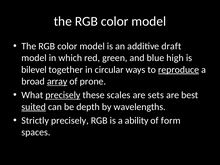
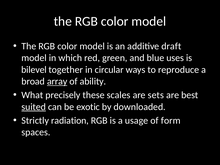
high: high -> uses (175, 58)
reproduce underline: present -> none (179, 70)
prone: prone -> ability (93, 81)
precisely underline: present -> none (63, 95)
depth: depth -> exotic (88, 107)
wavelengths: wavelengths -> downloaded (140, 107)
Strictly precisely: precisely -> radiation (70, 120)
ability: ability -> usage (137, 120)
